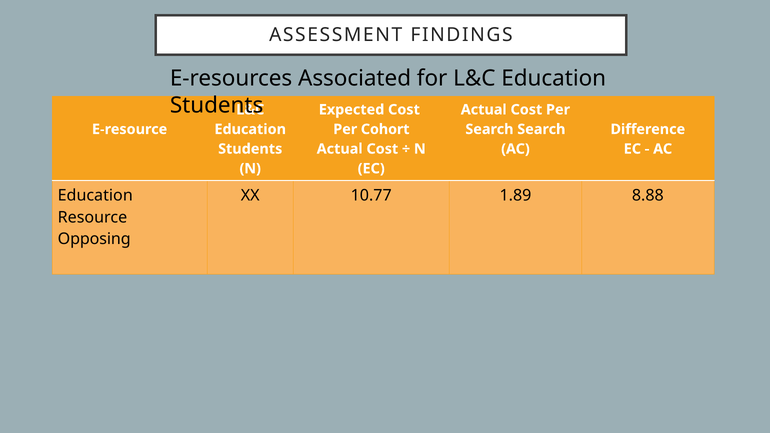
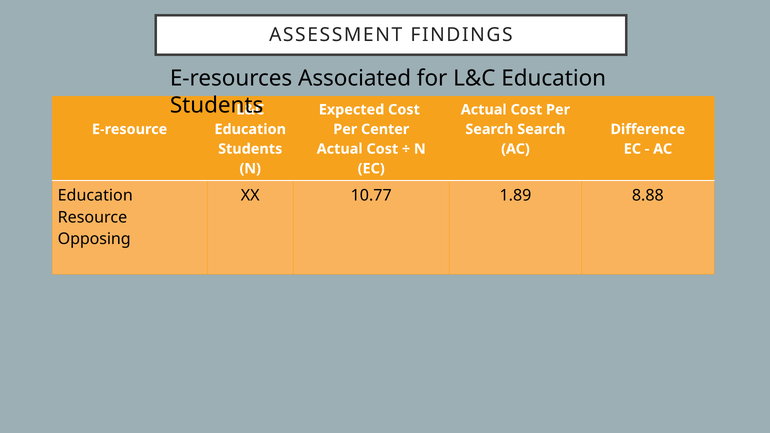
Cohort: Cohort -> Center (385, 129)
